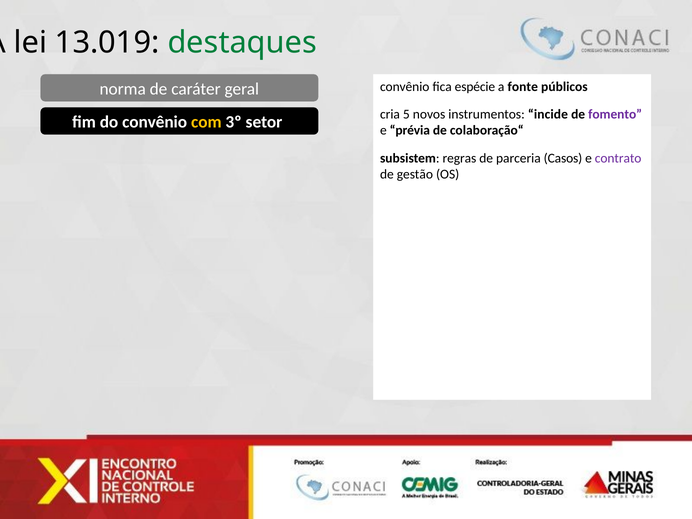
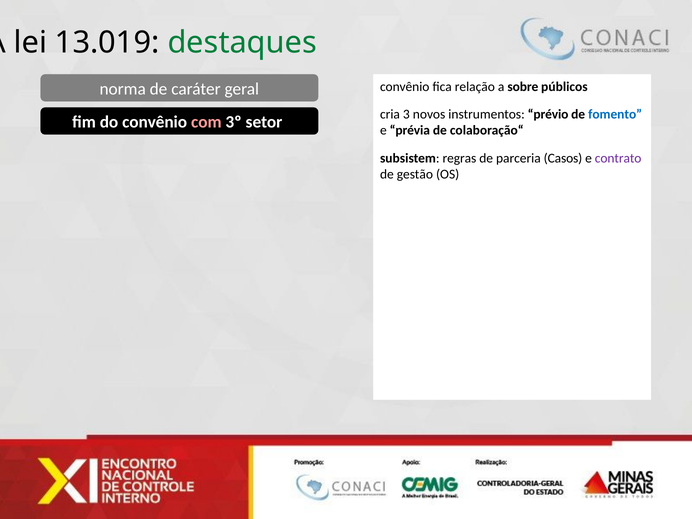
espécie: espécie -> relação (475, 87)
fonte: fonte -> sobre (523, 87)
5: 5 -> 3 (406, 114)
incide: incide -> prévio (548, 114)
fomento colour: purple -> blue (615, 114)
com colour: yellow -> pink (206, 122)
